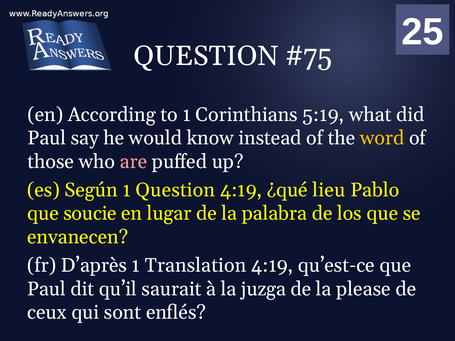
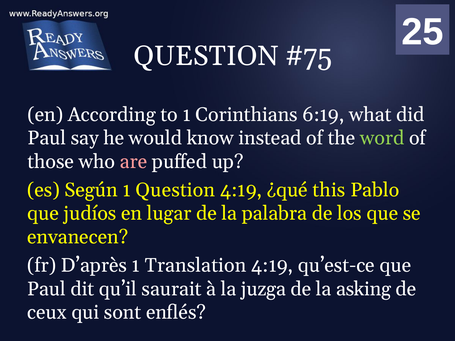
5:19: 5:19 -> 6:19 (323, 115)
word colour: yellow -> light green (382, 138)
lieu: lieu -> this (329, 190)
soucie: soucie -> judíos (90, 214)
please: please -> asking (364, 289)
